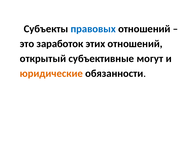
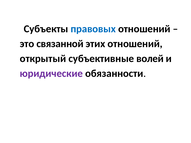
заработок: заработок -> связанной (60, 44)
могут: могут -> волей (150, 59)
юридические colour: orange -> purple (51, 74)
